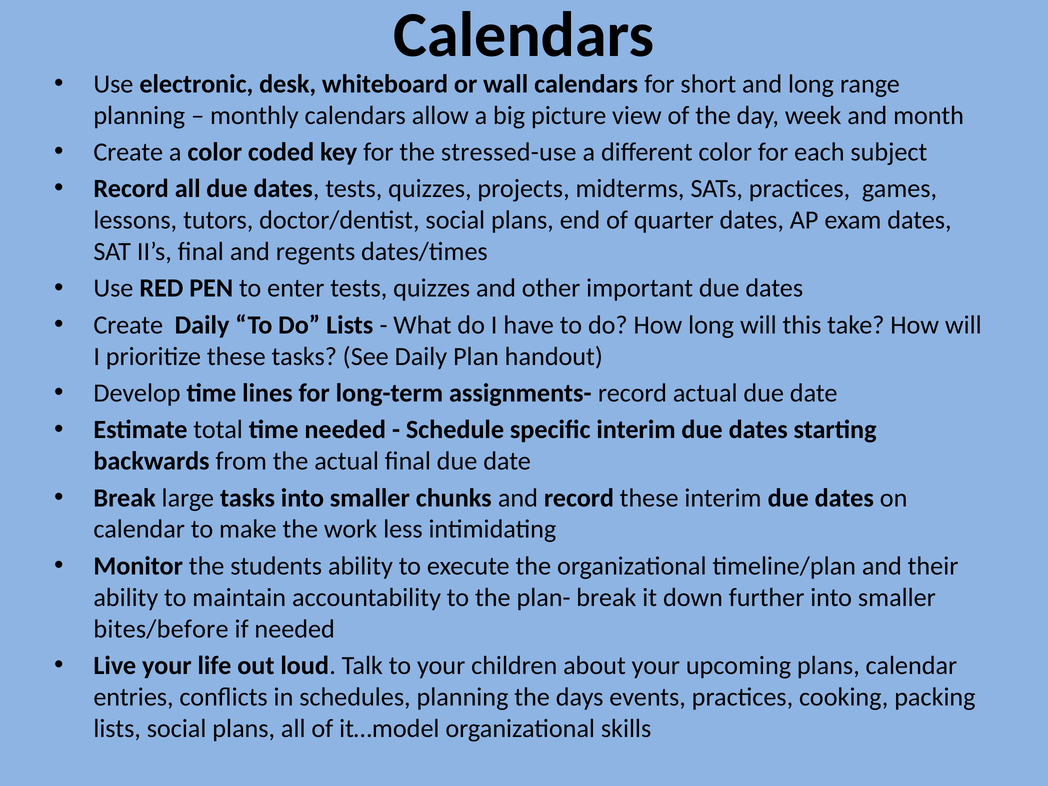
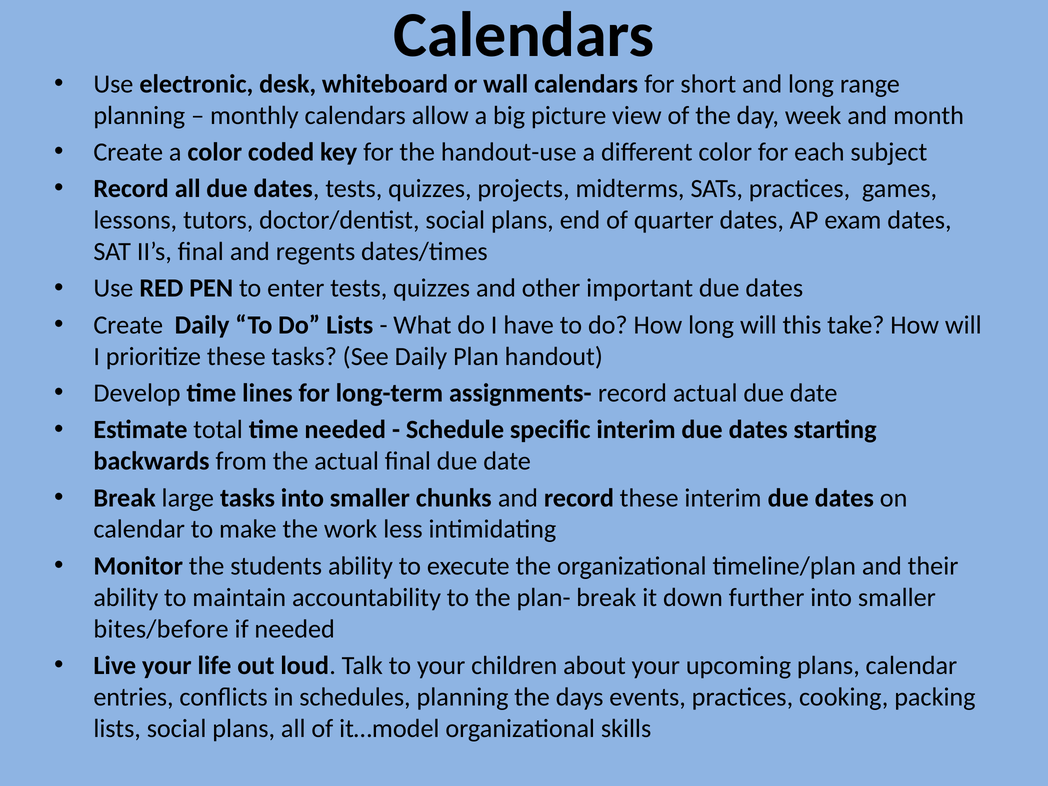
stressed-use: stressed-use -> handout-use (509, 152)
